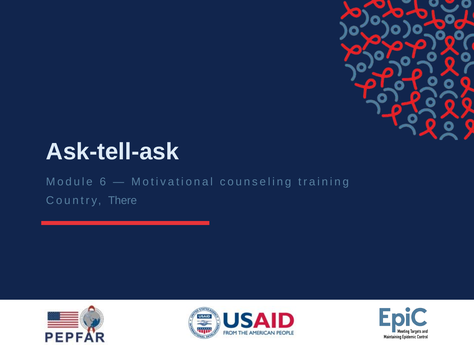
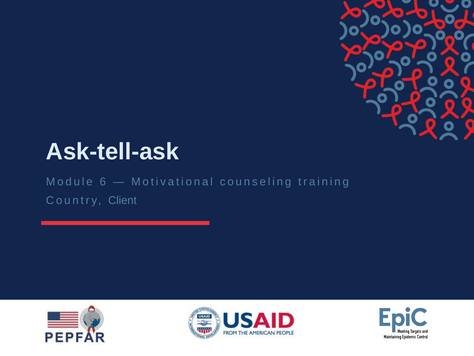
There: There -> Client (122, 200)
